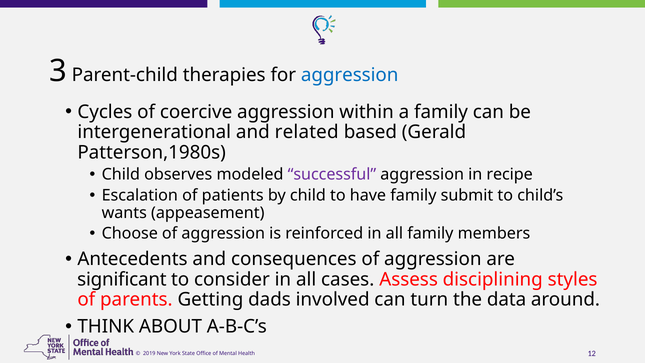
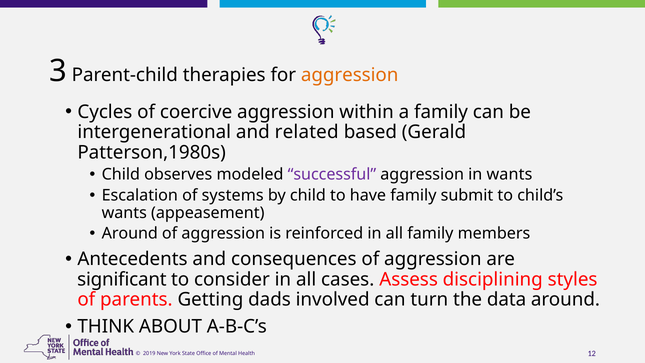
aggression colour: blue -> orange (350, 75)
in recipe: recipe -> wants (509, 175)
patients: patients -> systems (233, 195)
Choose: Choose -> Around (130, 233)
